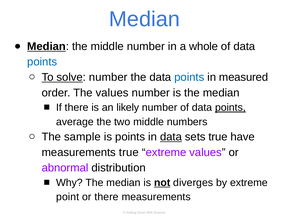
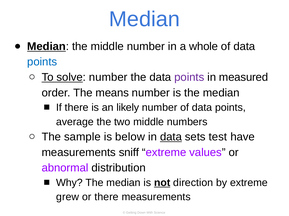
points colour: blue -> purple (189, 78)
The values: values -> means (112, 93)
points underline: present -> none (230, 108)
is points: points -> below (130, 137)
sets true: true -> test (218, 137)
measurements true: true -> sniff (129, 153)
diverges: diverges -> direction (193, 183)
point: point -> grew (68, 198)
